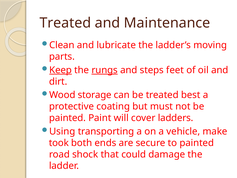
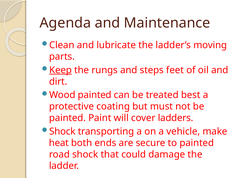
Treated: Treated -> Agenda (65, 23)
rungs underline: present -> none (105, 70)
Wood storage: storage -> painted (95, 95)
Using: Using -> Shock (62, 131)
took: took -> heat (59, 143)
